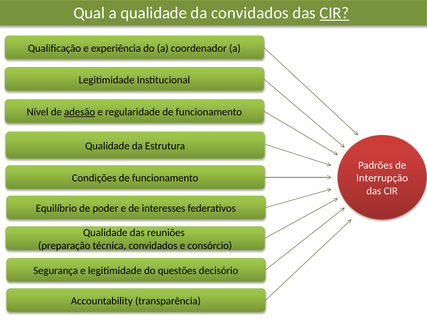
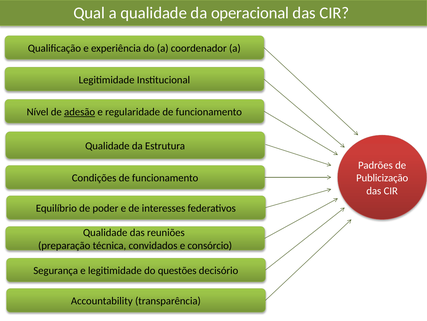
da convidados: convidados -> operacional (250, 13)
CIR underline: present -> none (334, 13)
Interrupção: Interrupção -> Publicização (382, 178)
